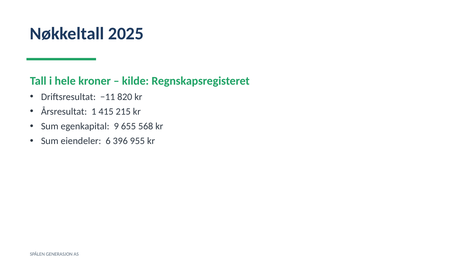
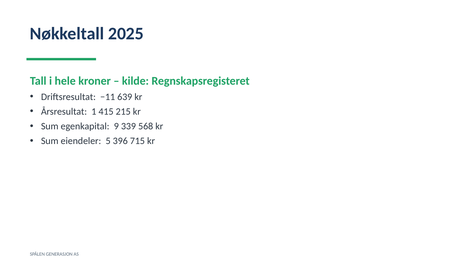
820: 820 -> 639 (125, 97)
655: 655 -> 339 (128, 126)
6: 6 -> 5 (108, 141)
955: 955 -> 715 (137, 141)
